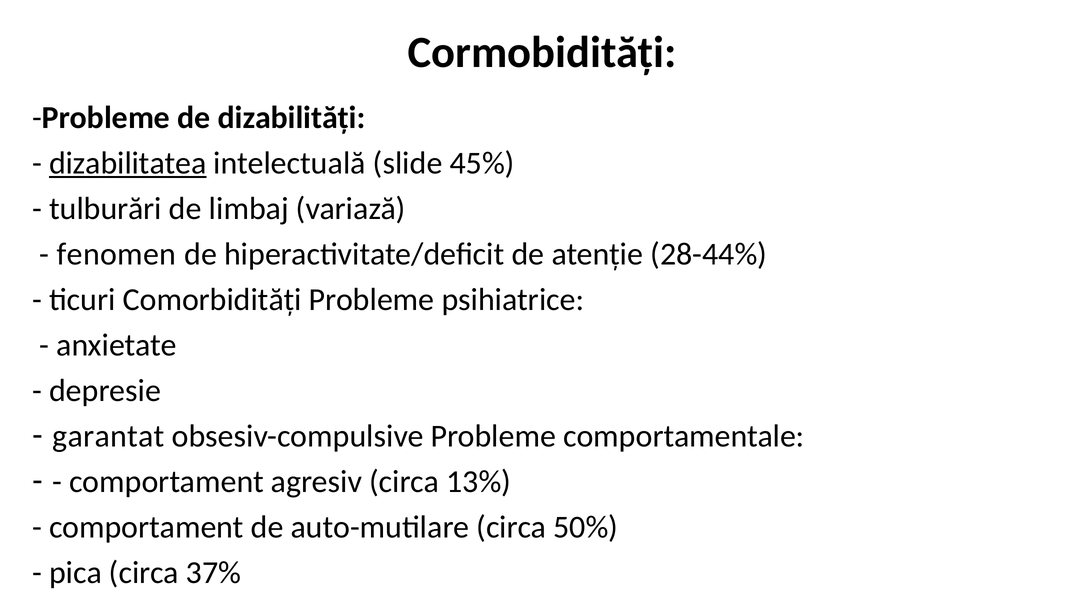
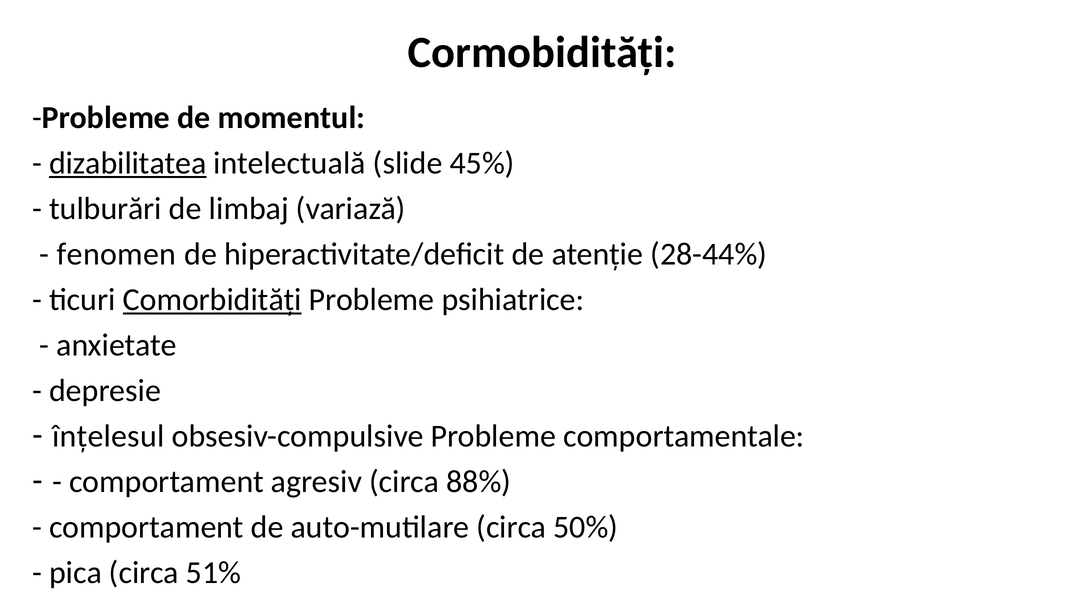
dizabilități: dizabilități -> momentul (291, 118)
Comorbidități underline: none -> present (212, 300)
garantat: garantat -> înțelesul (108, 436)
13%: 13% -> 88% (479, 482)
37%: 37% -> 51% (214, 573)
